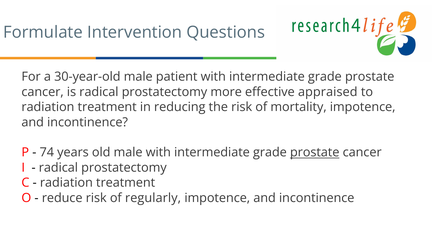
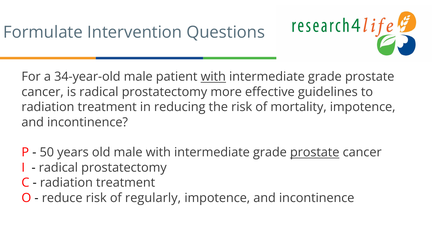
30-year-old: 30-year-old -> 34-year-old (87, 77)
with underline: none -> present (213, 77)
appraised: appraised -> guidelines (328, 92)
74: 74 -> 50 (47, 152)
